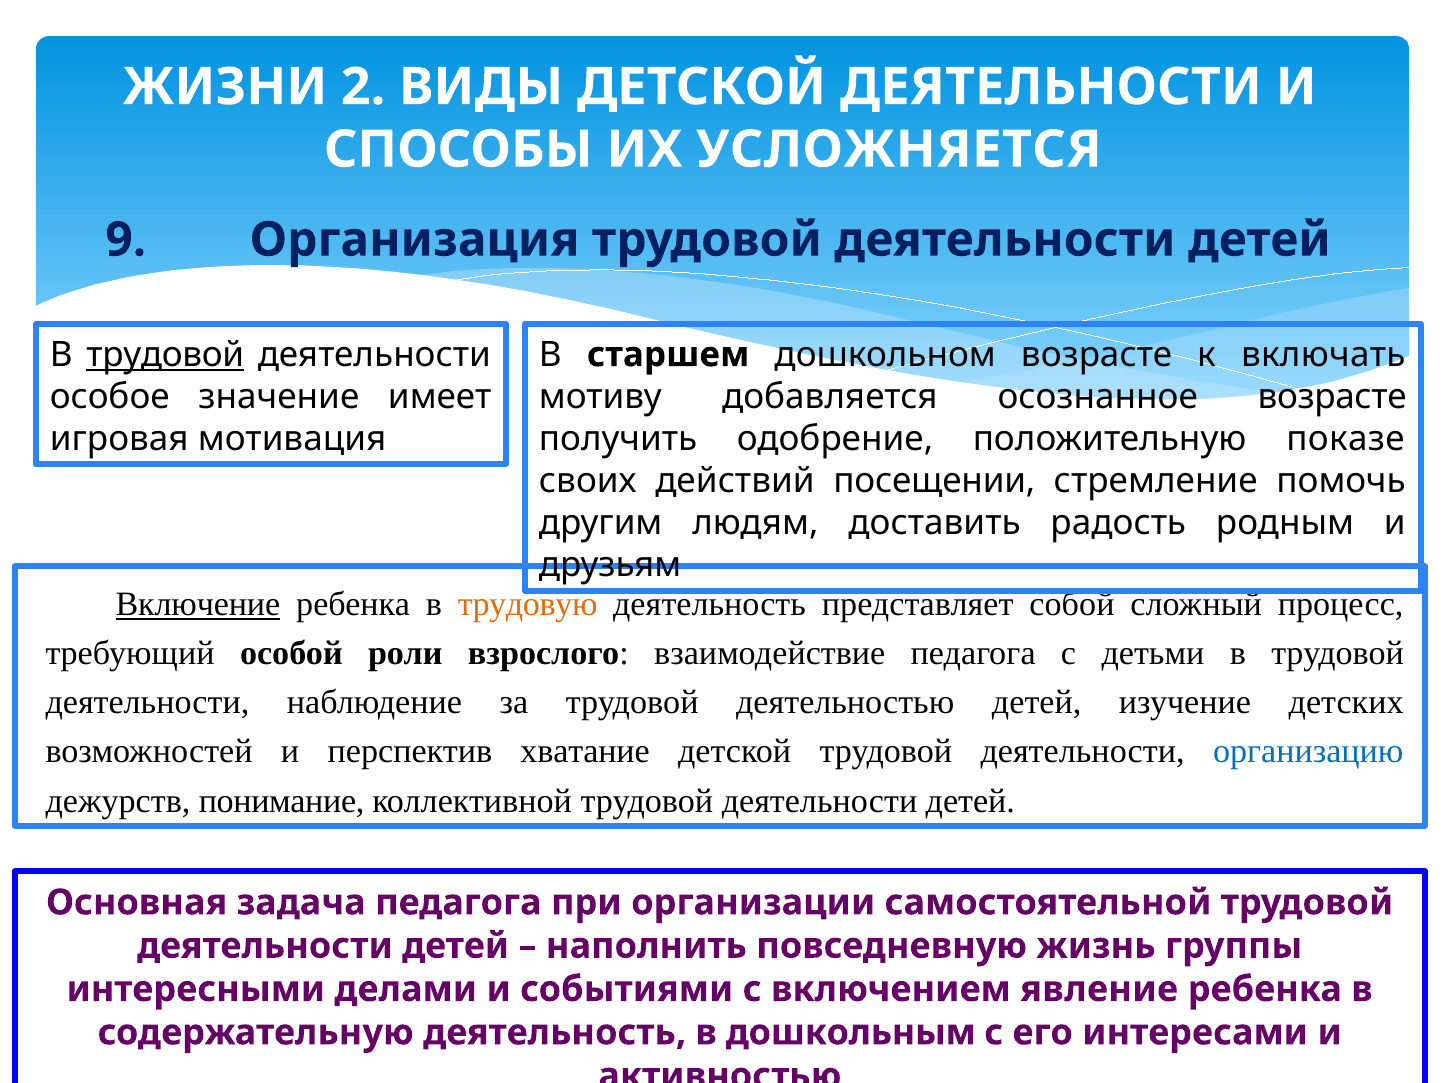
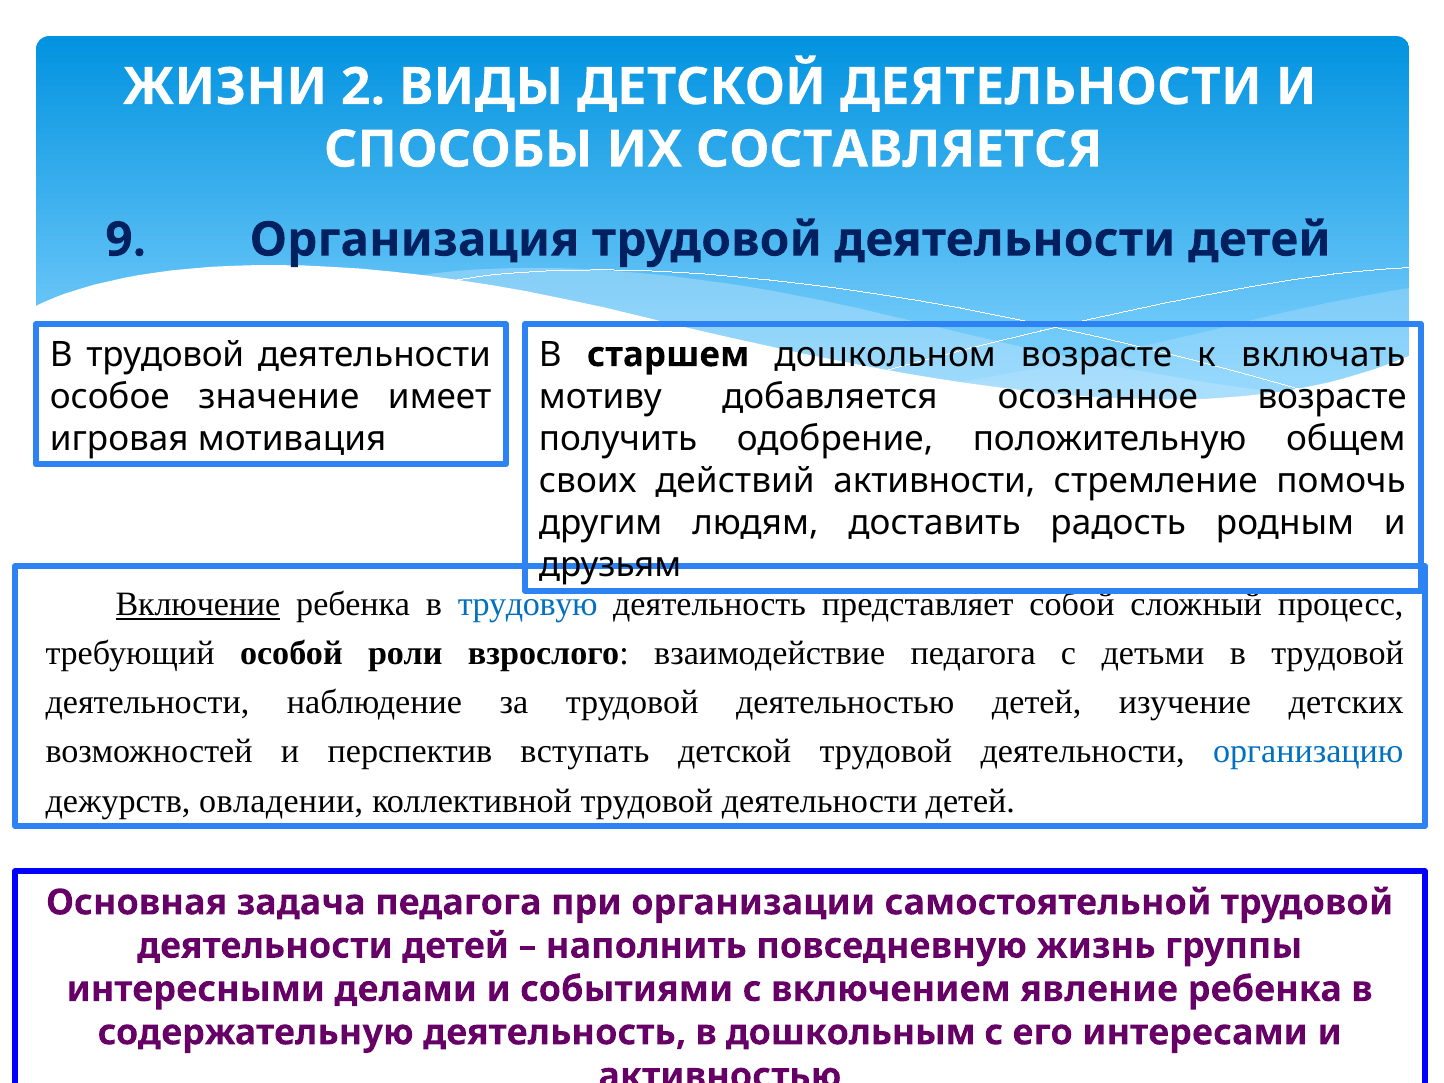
УСЛОЖНЯЕТСЯ: УСЛОЖНЯЕТСЯ -> СОСТАВЛЯЕТСЯ (899, 150)
трудовой underline: present -> none (165, 355)
показе: показе -> общем (1346, 439)
посещении: посещении -> активности (934, 481)
трудовую colour: orange -> blue (528, 604)
хватание: хватание -> вступать (585, 752)
понимание: понимание -> овладении (281, 801)
